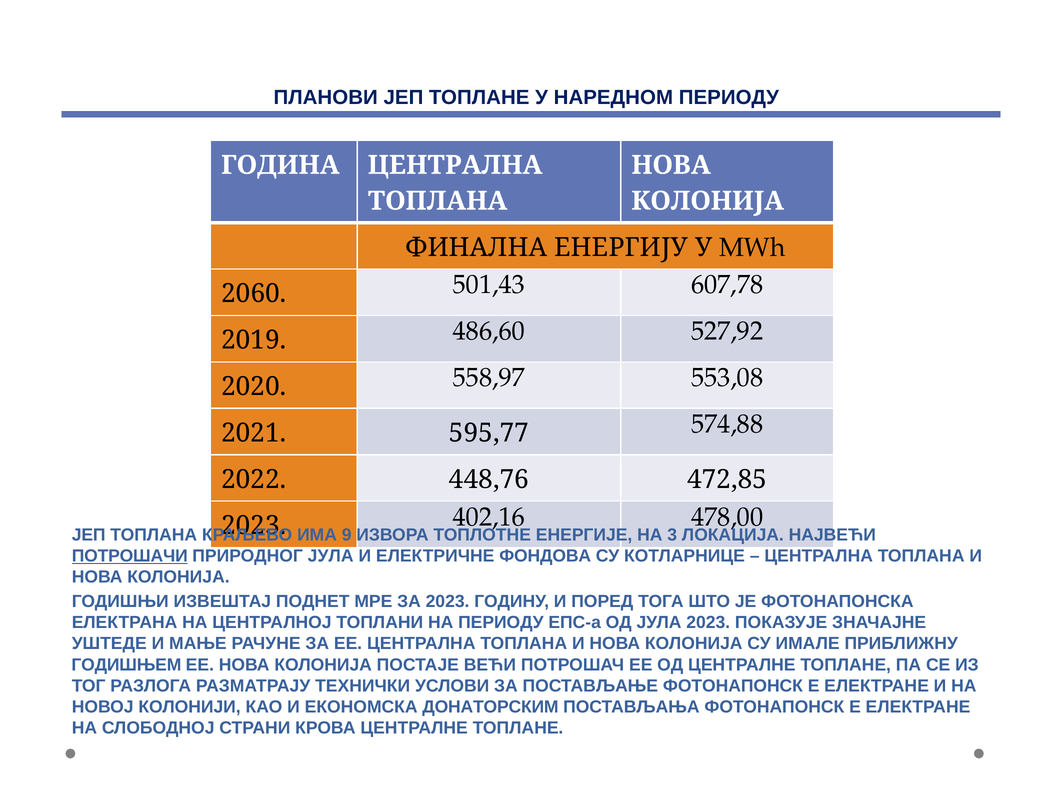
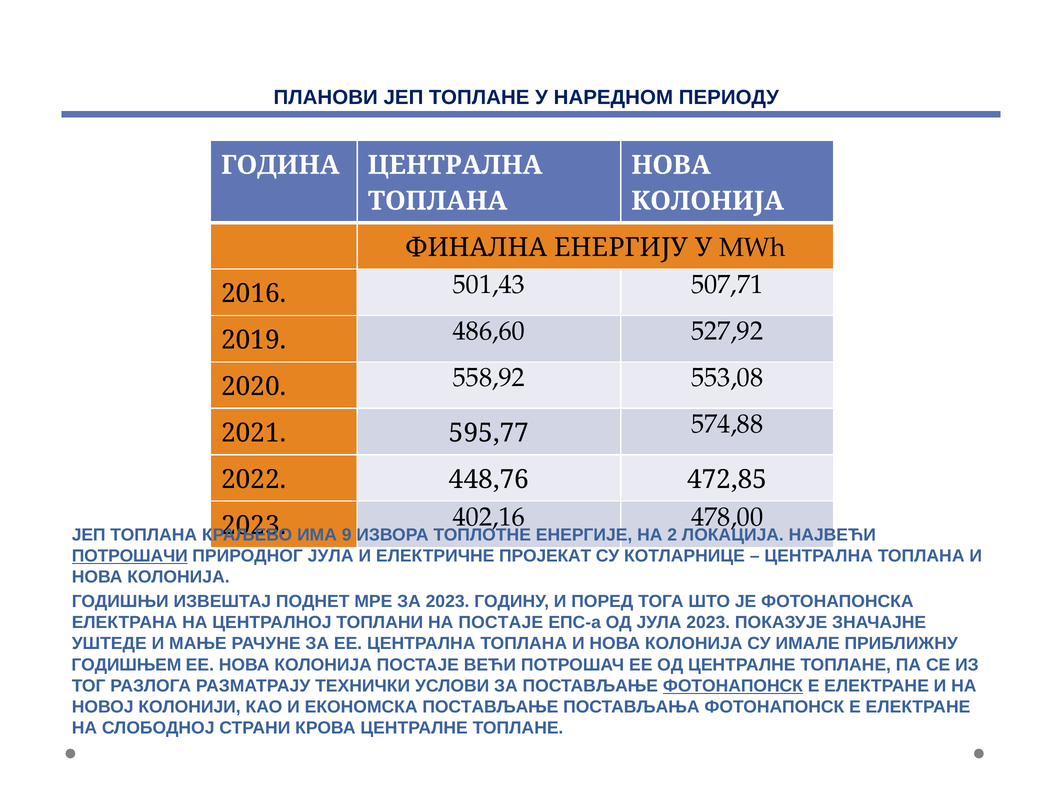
2060: 2060 -> 2016 (254, 294)
607,78: 607,78 -> 507,71 (727, 285)
558,97: 558,97 -> 558,92 (489, 377)
3: 3 -> 2 (672, 535)
ФОНДОВА: ФОНДОВА -> ПРОЈЕКАТ (545, 556)
НА ПЕРИОДУ: ПЕРИОДУ -> ПОСТАЈЕ (501, 622)
ФОТОНАПОНСК underline: none -> present (733, 686)
ЕКОНОМСКА ДОНАТОРСКИМ: ДОНАТОРСКИМ -> ПОСТАВЉАЊЕ (490, 707)
